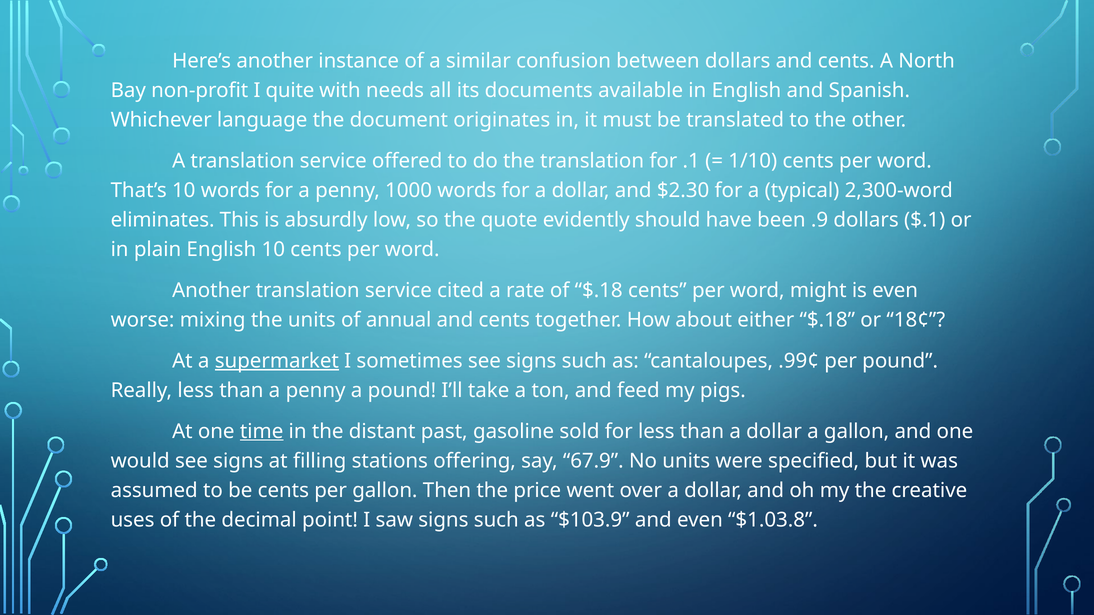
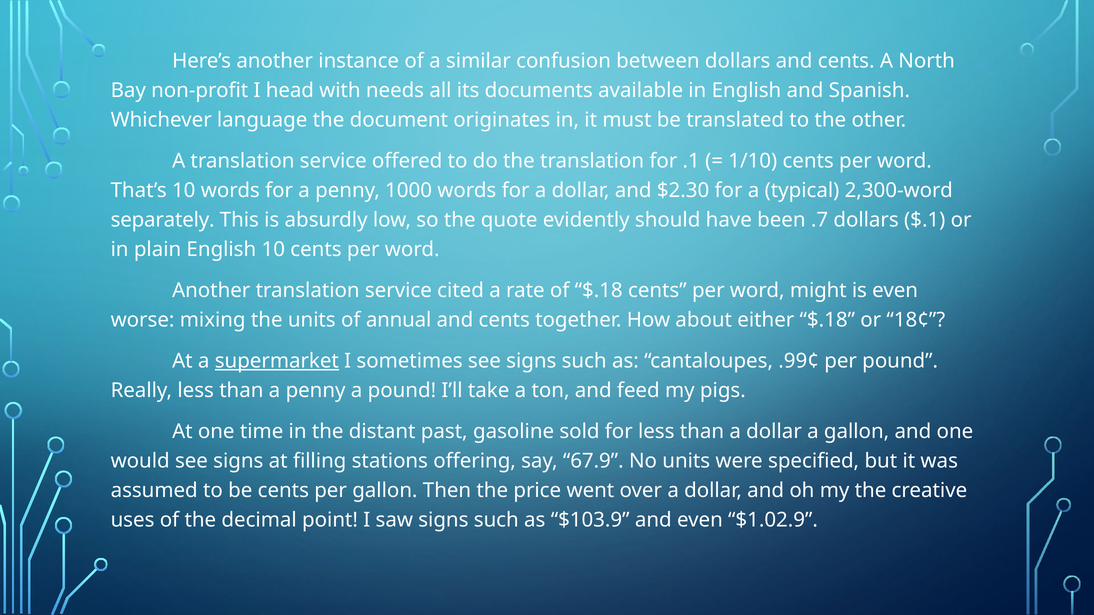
quite: quite -> head (290, 91)
eliminates: eliminates -> separately (163, 220)
.9: .9 -> .7 (820, 220)
time underline: present -> none (262, 432)
$1.03.8: $1.03.8 -> $1.02.9 (773, 520)
